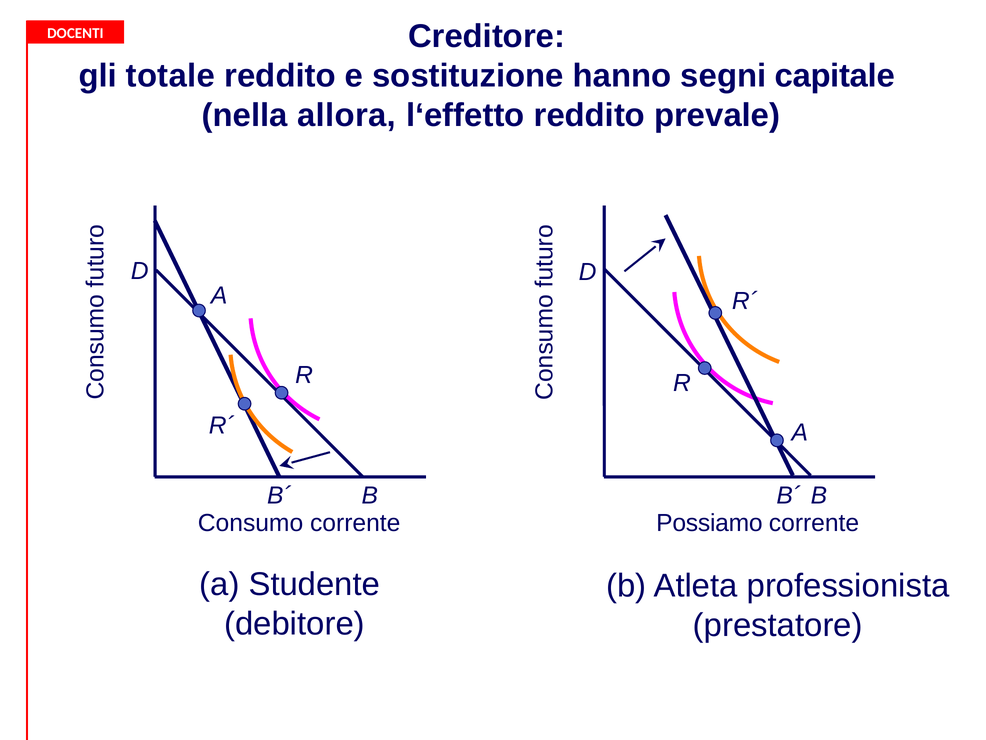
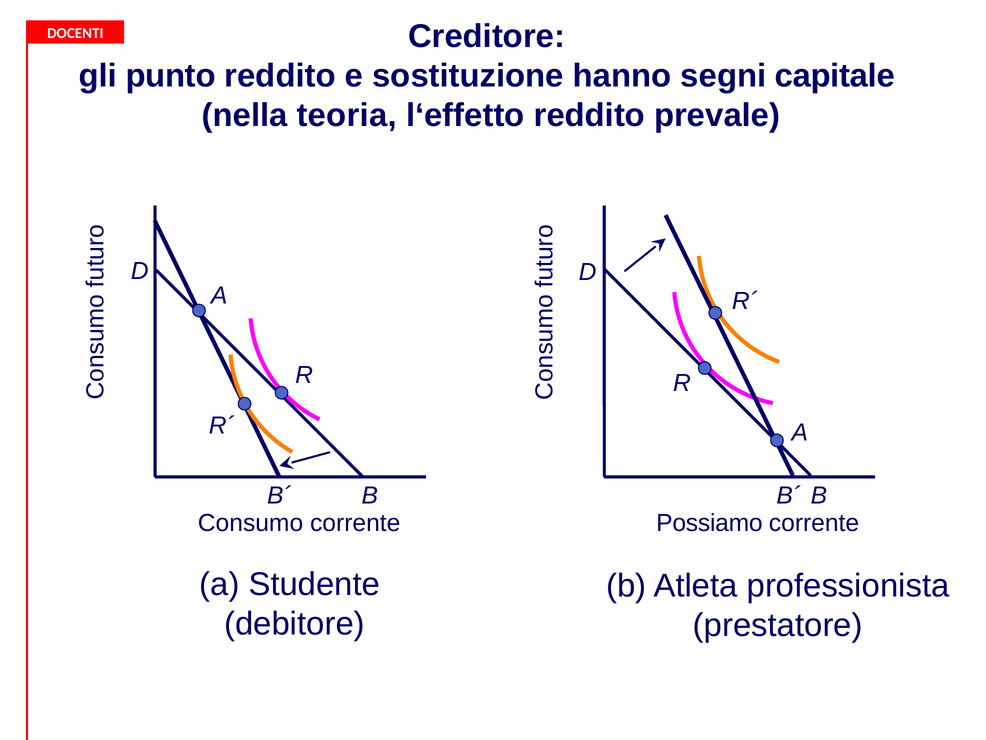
totale: totale -> punto (171, 76)
allora: allora -> teoria (347, 115)
